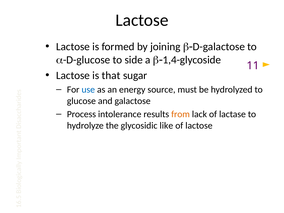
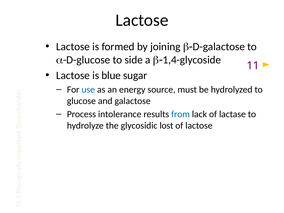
that: that -> blue (111, 75)
from colour: orange -> blue (181, 114)
like: like -> lost (166, 125)
